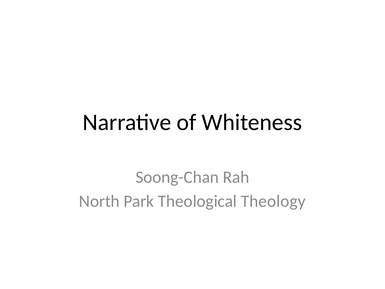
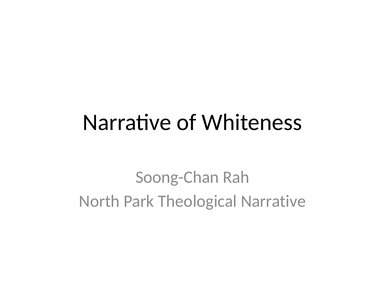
Theological Theology: Theology -> Narrative (273, 201)
